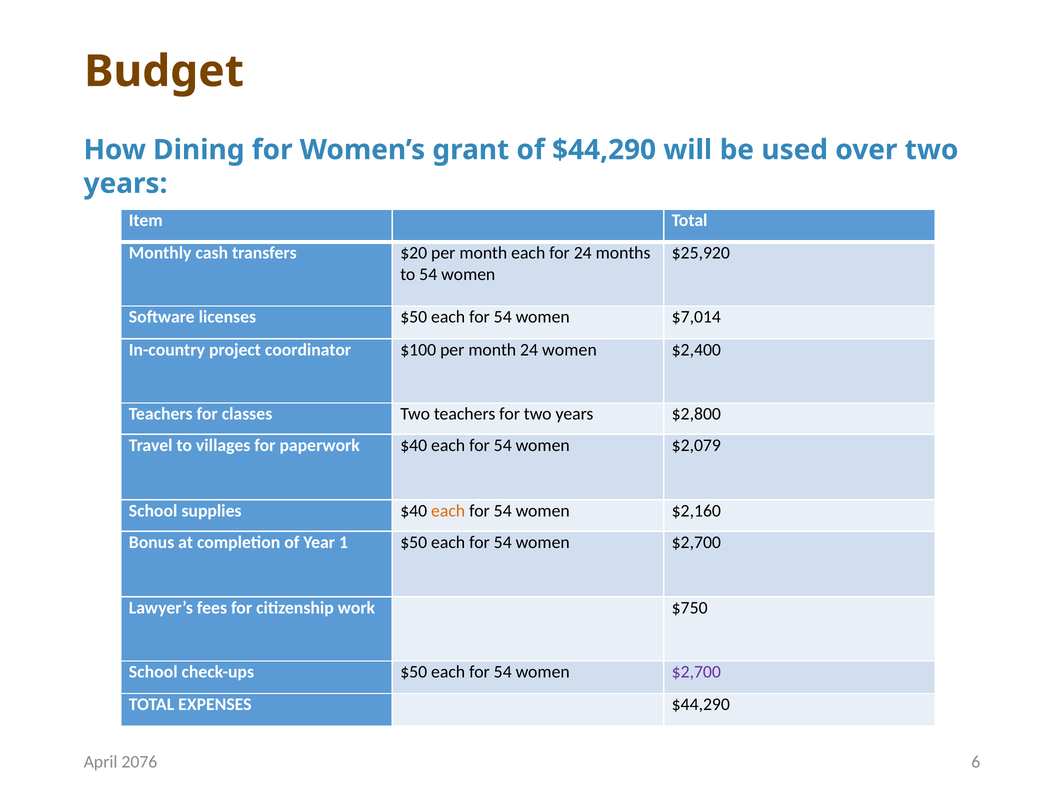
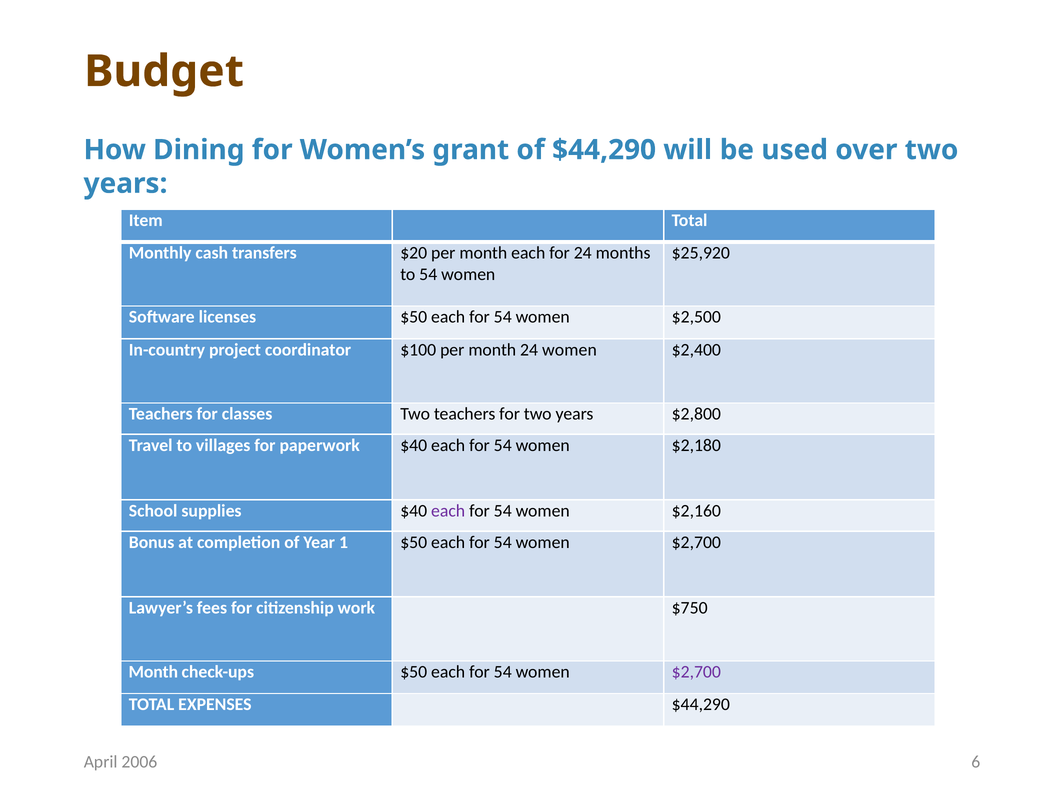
$7,014: $7,014 -> $2,500 (696, 317)
$2,079: $2,079 -> $2,180 (696, 445)
each colour: orange -> purple (448, 511)
School: School -> Month (153, 672)
2076: 2076 -> 2006 (139, 762)
